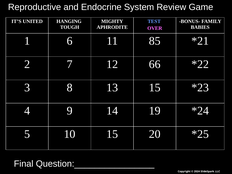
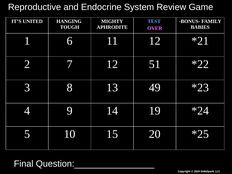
11 85: 85 -> 12 (155, 41)
66: 66 -> 51 (155, 64)
13 15: 15 -> 49 (155, 88)
